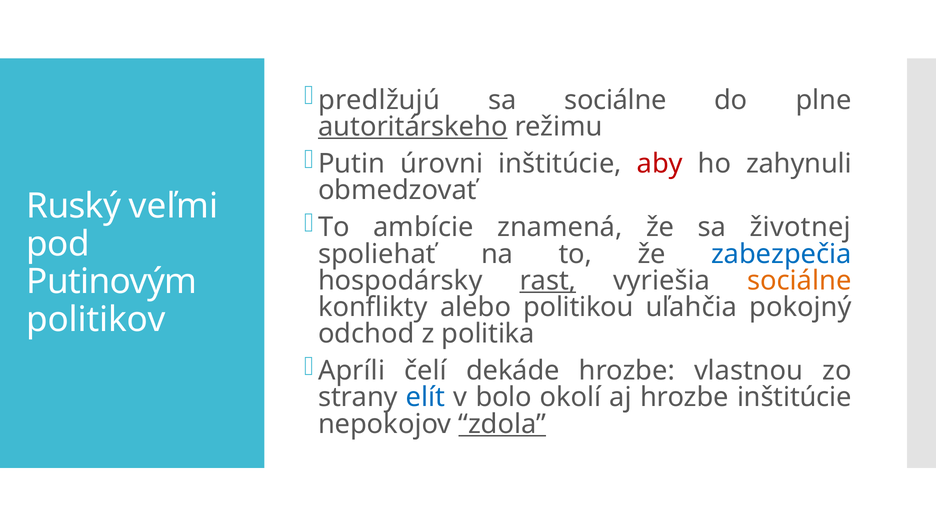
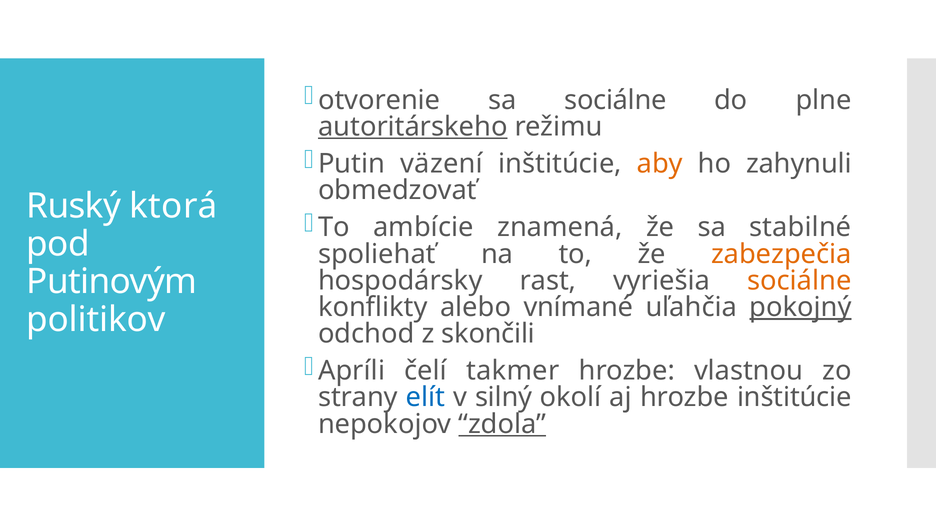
predlžujú: predlžujú -> otvorenie (379, 100)
úrovni: úrovni -> väzení (442, 164)
aby colour: red -> orange (660, 164)
veľmi: veľmi -> ktorá (173, 206)
životnej: životnej -> stabilné (800, 227)
zabezpečia colour: blue -> orange (781, 254)
rast underline: present -> none (548, 280)
politikou: politikou -> vnímané (578, 307)
pokojný underline: none -> present (801, 307)
politika: politika -> skončili (488, 333)
dekáde: dekáde -> takmer (513, 371)
bolo: bolo -> silný (504, 397)
